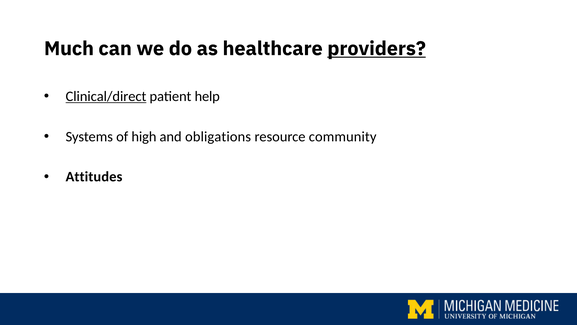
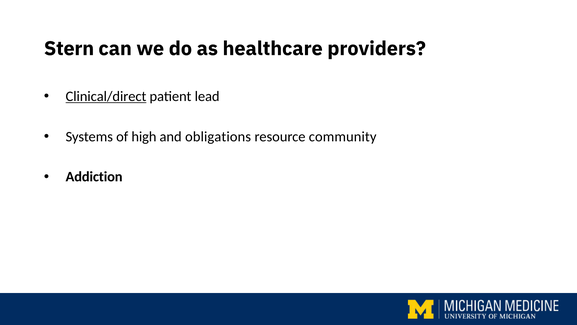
Much: Much -> Stern (69, 49)
providers underline: present -> none (377, 49)
help: help -> lead (207, 96)
Attitudes: Attitudes -> Addiction (94, 177)
